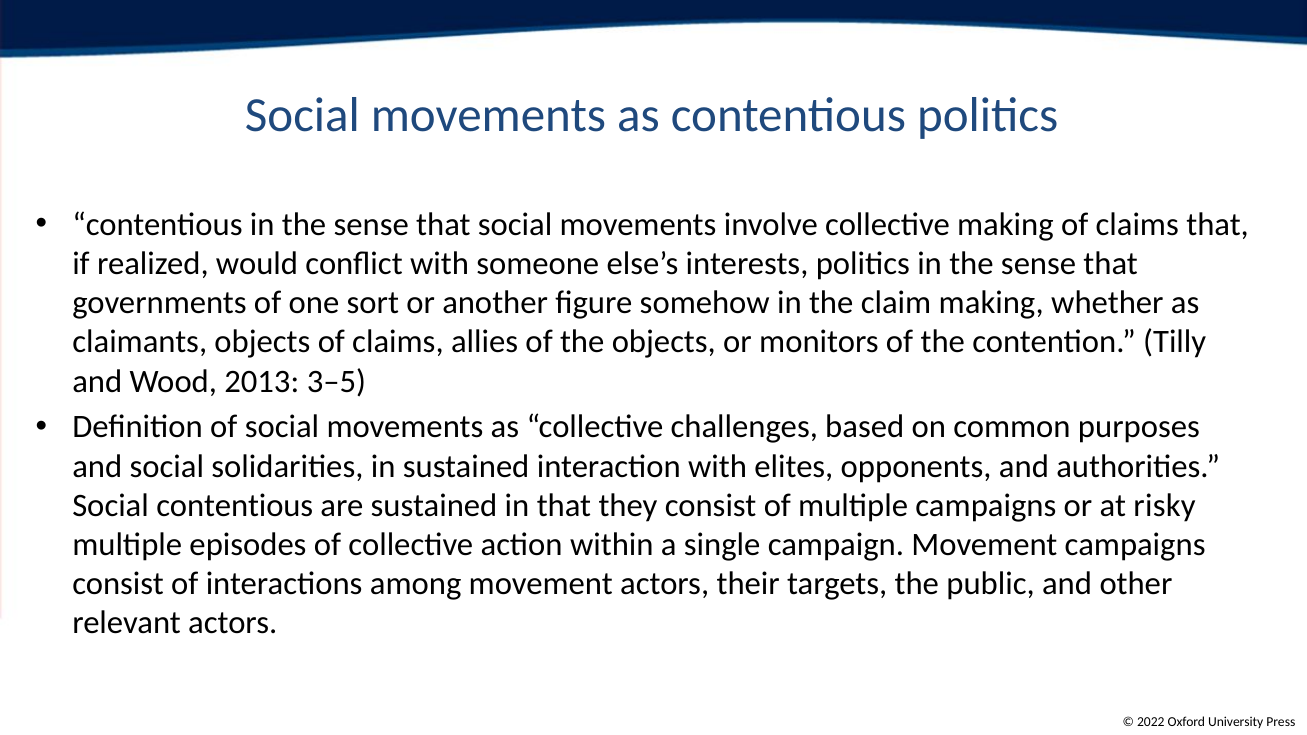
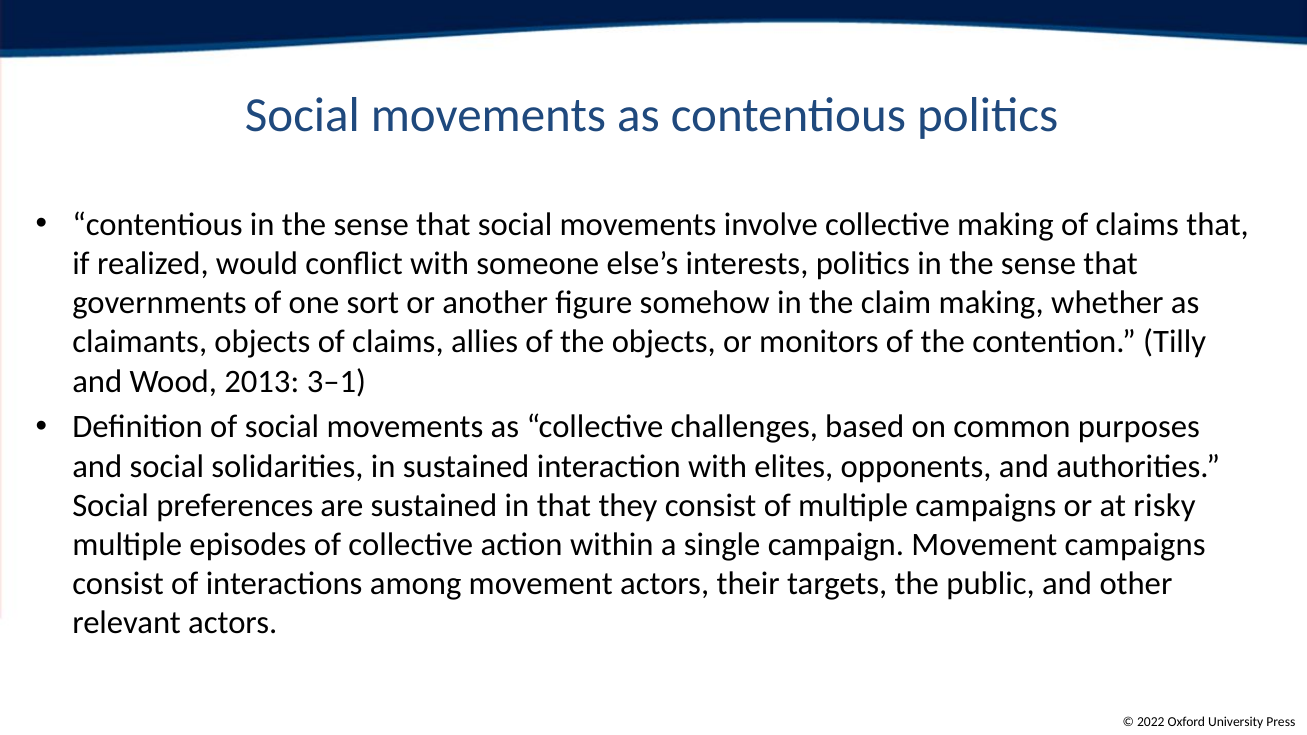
3–5: 3–5 -> 3–1 (336, 381)
Social contentious: contentious -> preferences (235, 506)
